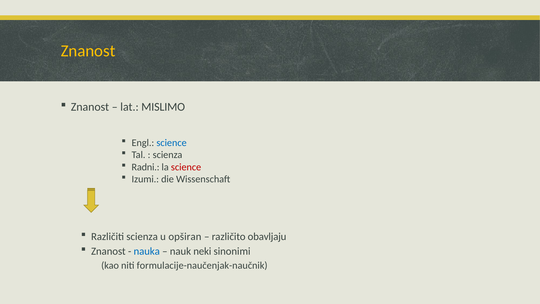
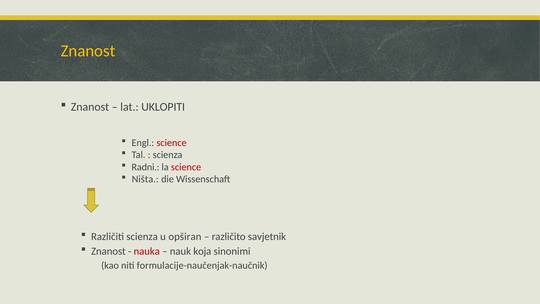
MISLIMO: MISLIMO -> UKLOPITI (163, 107)
science colour: blue -> red (172, 143)
Izumi: Izumi -> Ništa (145, 179)
obavljaju: obavljaju -> savjetnik (267, 236)
nauka colour: blue -> red (147, 251)
neki: neki -> koja (202, 251)
